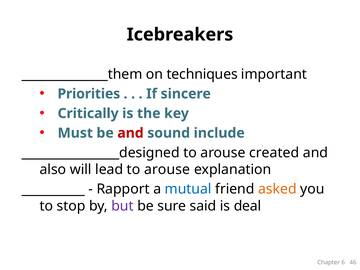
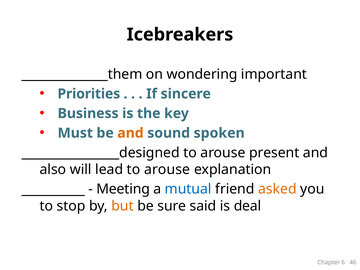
techniques: techniques -> wondering (202, 74)
Critically: Critically -> Business (88, 113)
and colour: red -> orange (130, 133)
include: include -> spoken (219, 133)
created: created -> present (274, 153)
Rapport: Rapport -> Meeting (123, 189)
but colour: purple -> orange (122, 206)
